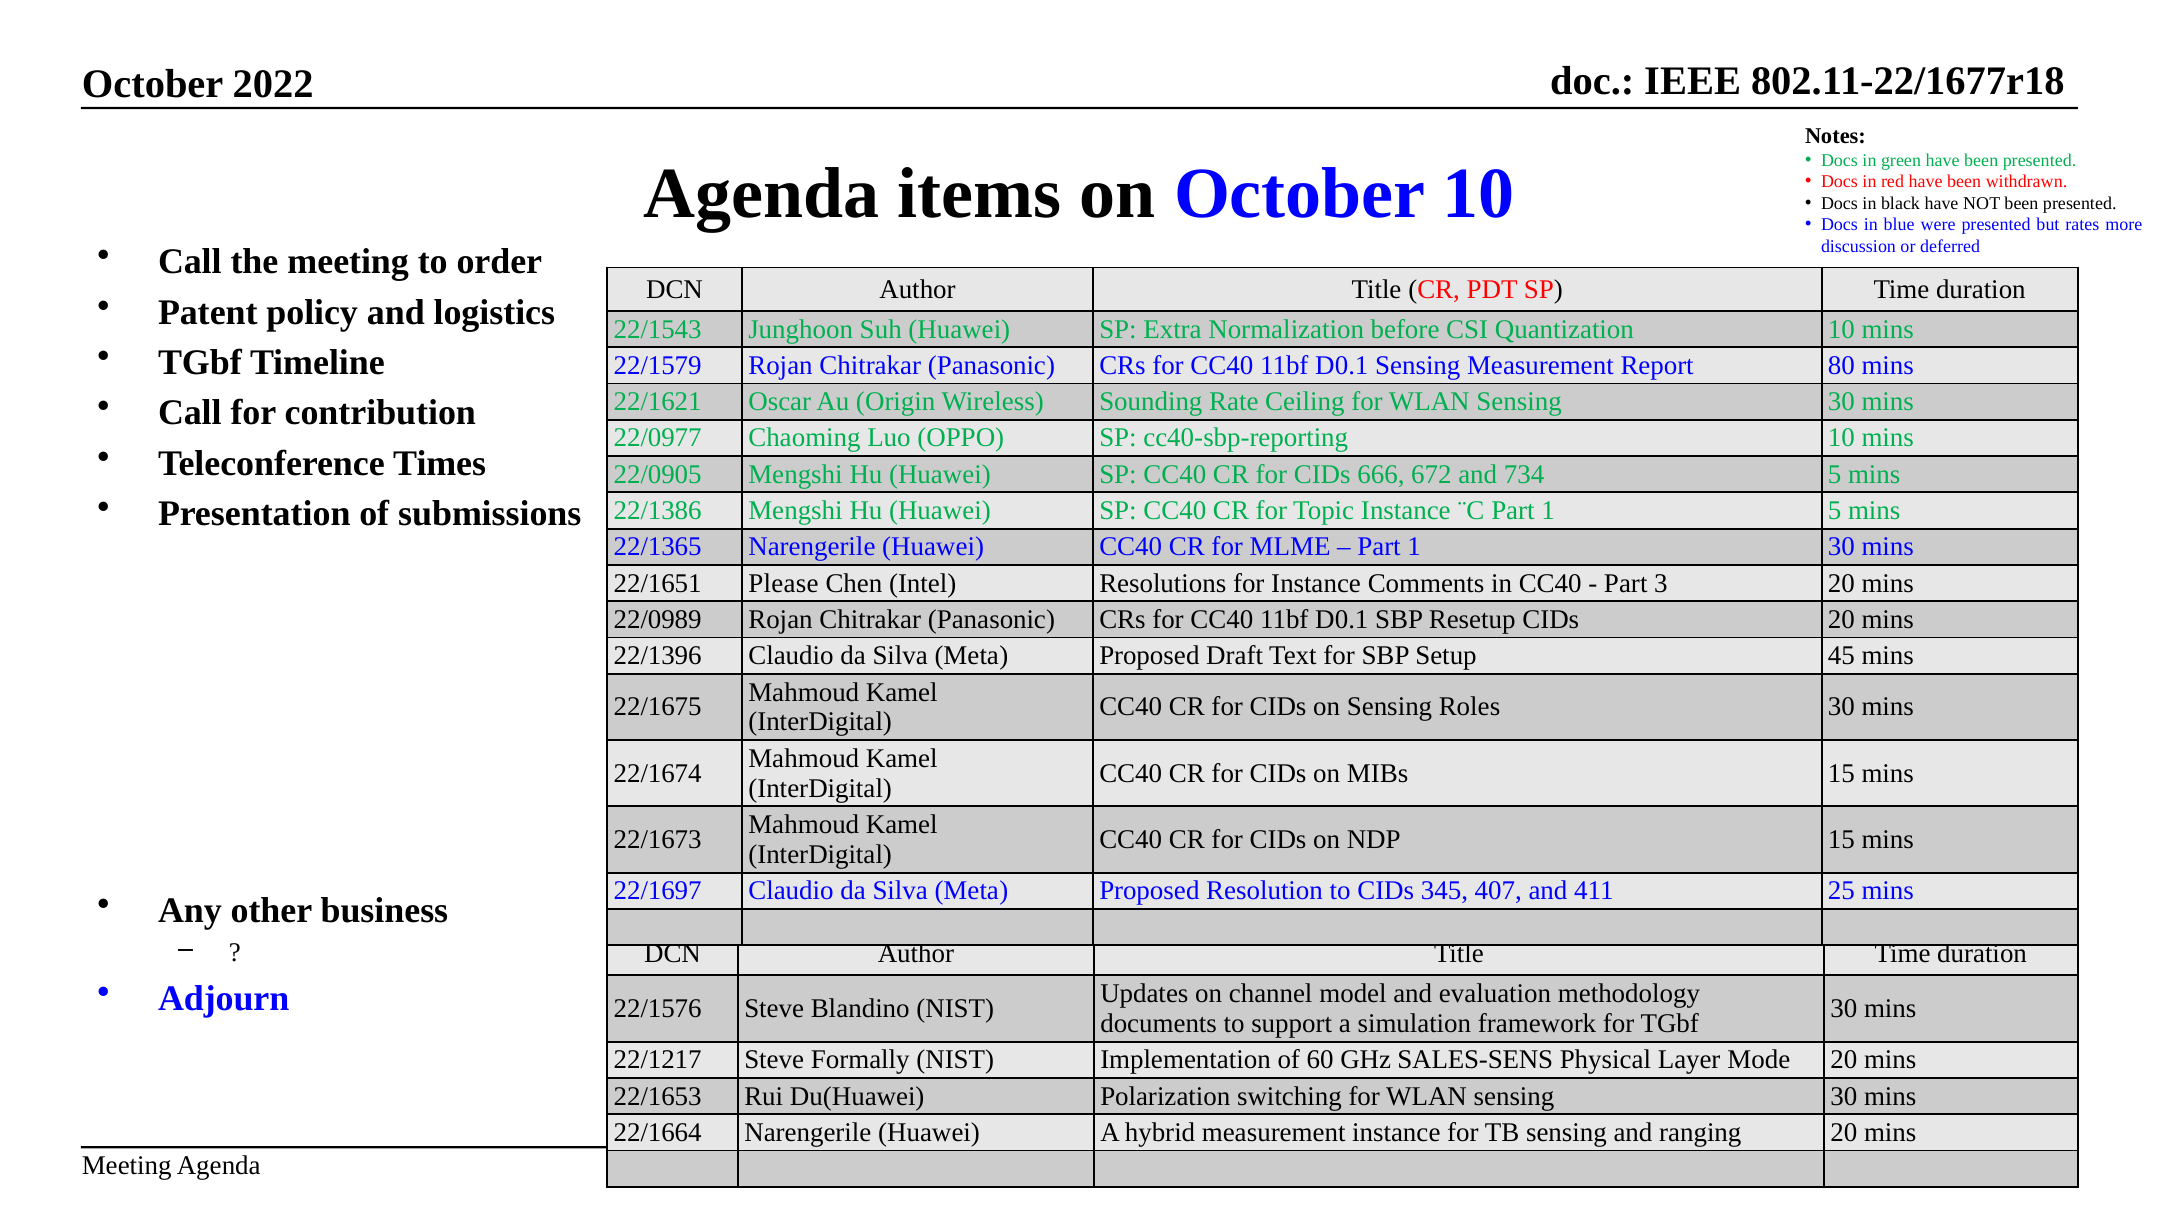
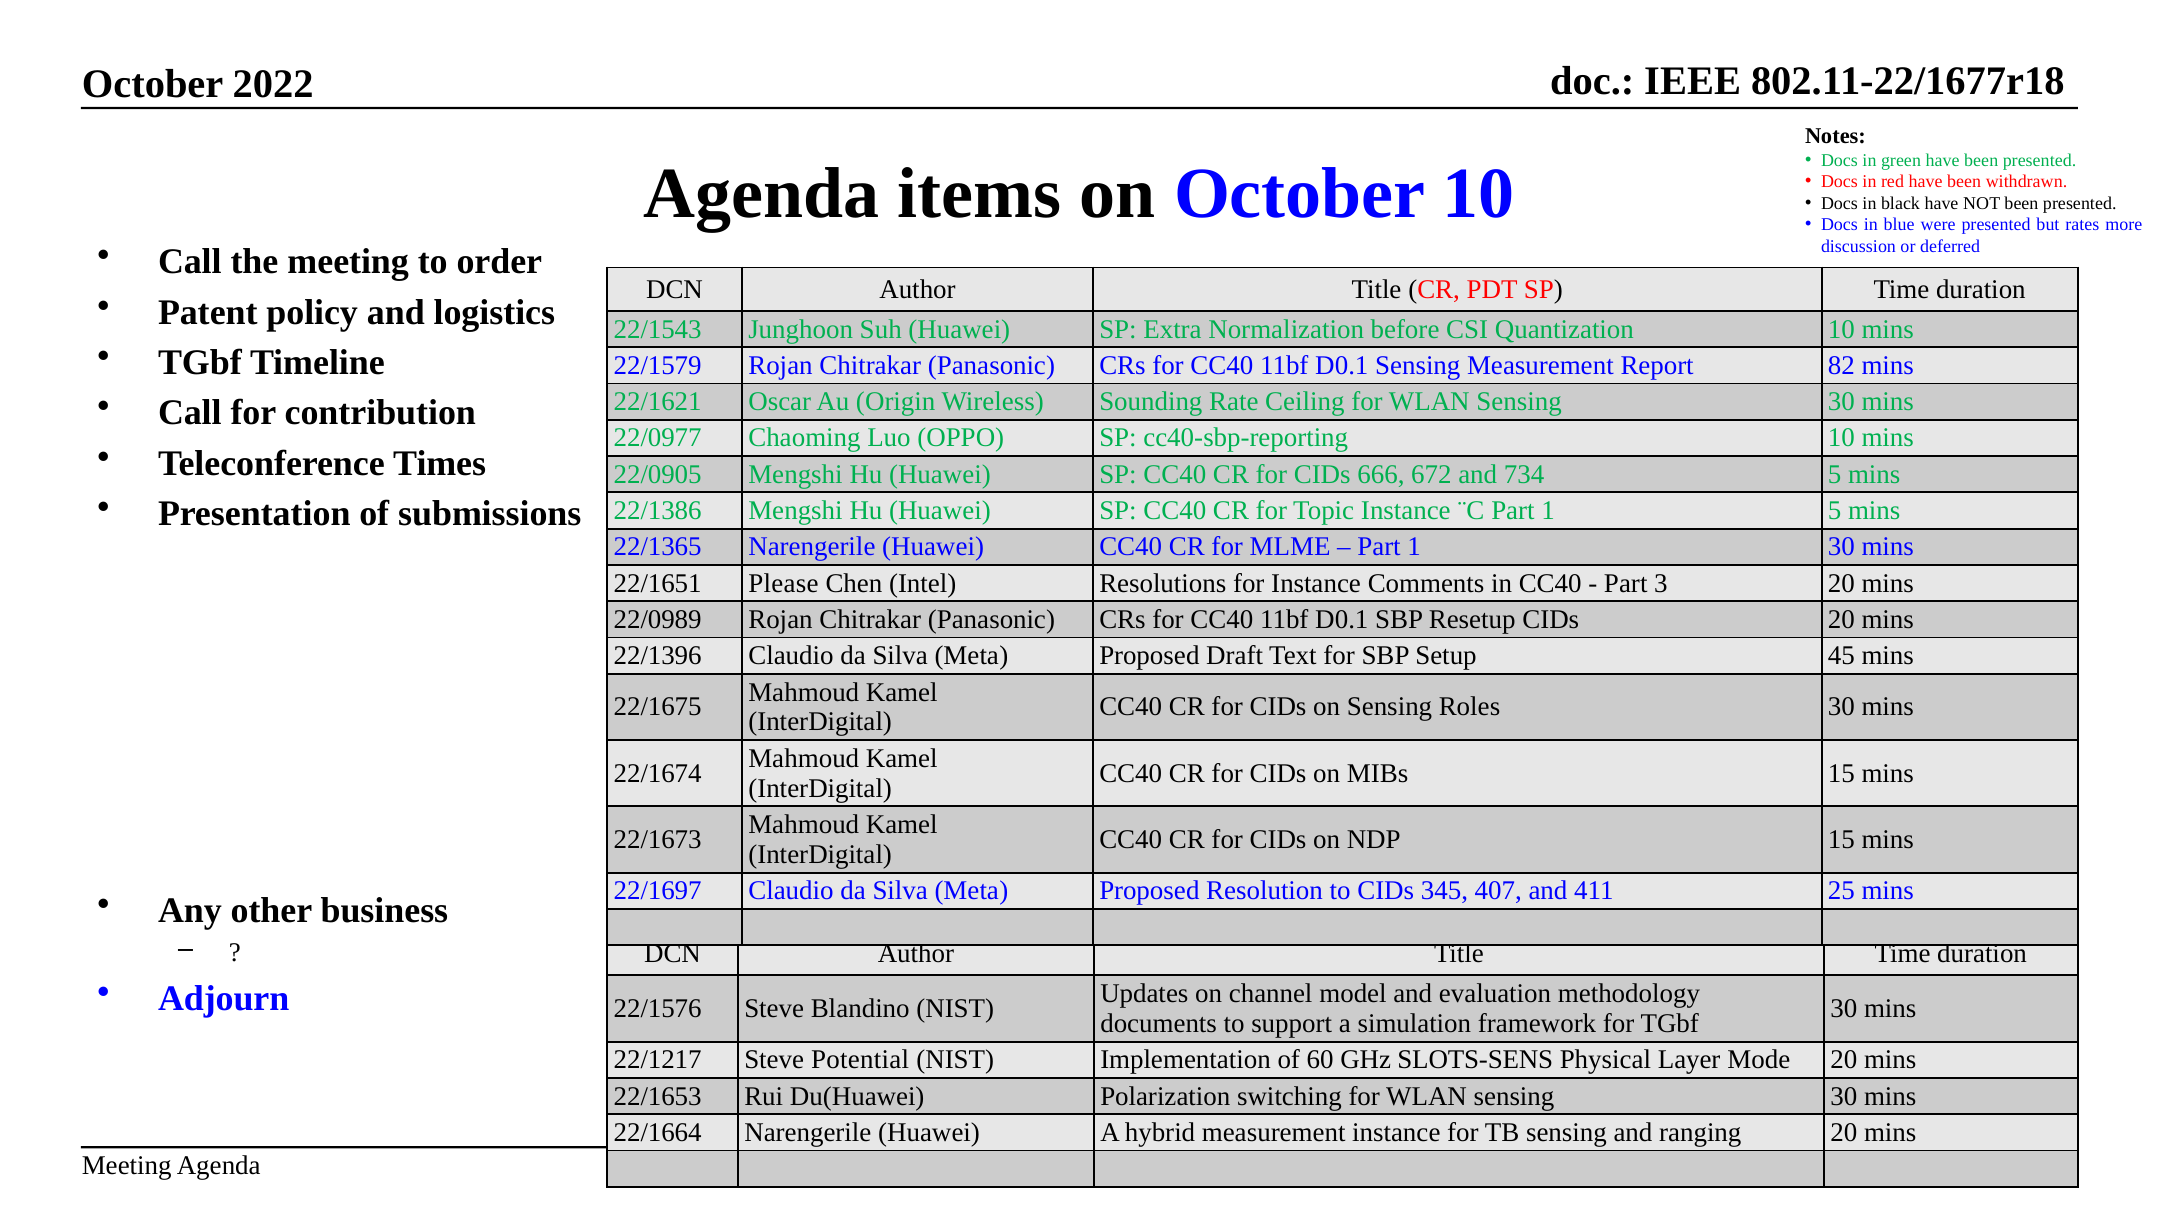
80: 80 -> 82 (1841, 365)
Formally: Formally -> Potential (860, 1059)
SALES-SENS: SALES-SENS -> SLOTS-SENS (1475, 1059)
